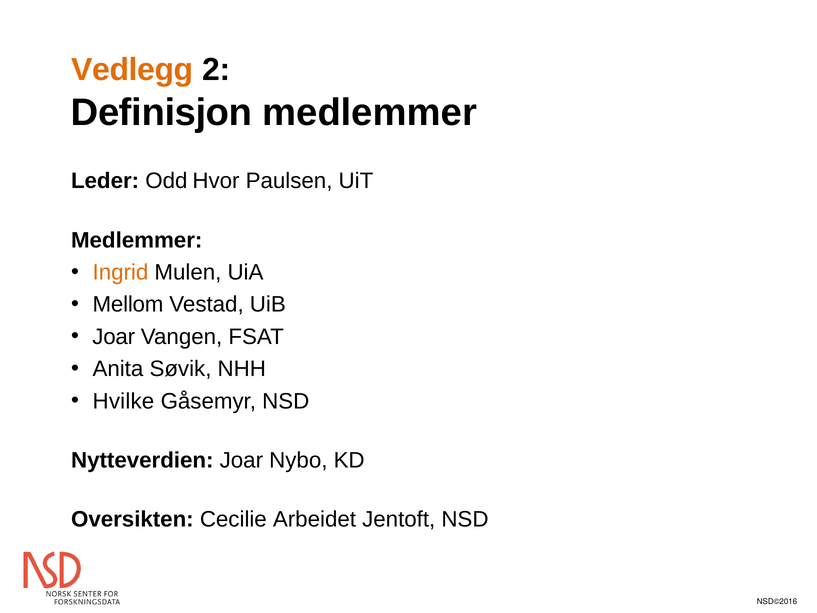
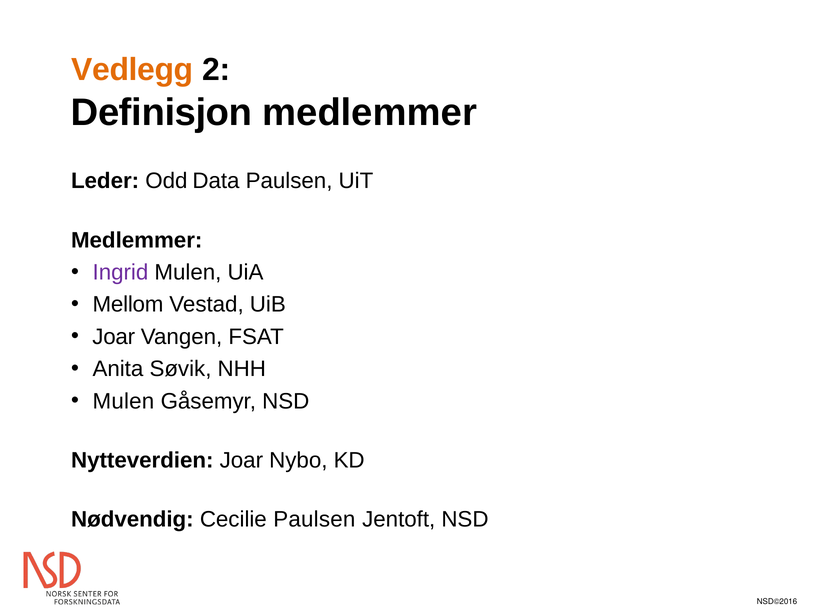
Hvor: Hvor -> Data (216, 181)
Ingrid colour: orange -> purple (120, 272)
Hvilke: Hvilke -> Mulen (123, 401)
Oversikten: Oversikten -> Nødvendig (132, 519)
Cecilie Arbeidet: Arbeidet -> Paulsen (314, 519)
